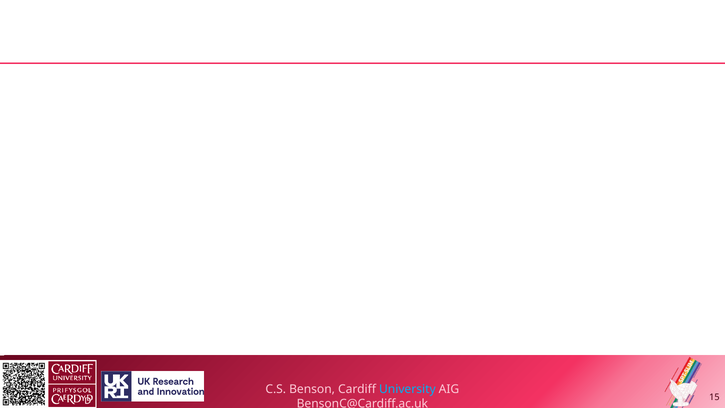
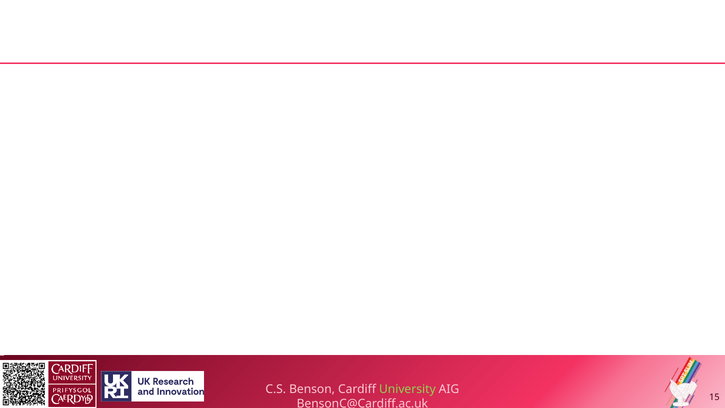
University colour: light blue -> light green (407, 389)
